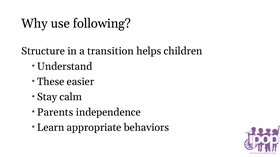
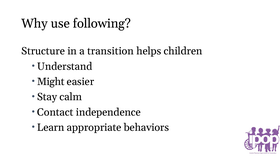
These: These -> Might (51, 82)
Parents: Parents -> Contact (55, 113)
